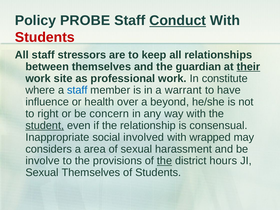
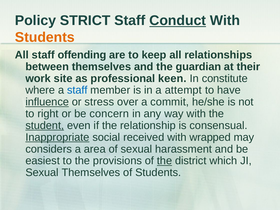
PROBE: PROBE -> STRICT (85, 21)
Students colour: red -> orange (45, 37)
stressors: stressors -> offending (82, 55)
their underline: present -> none (248, 67)
professional work: work -> keen (172, 78)
warrant: warrant -> attempt (183, 90)
influence underline: none -> present (47, 102)
health: health -> stress (99, 102)
beyond: beyond -> commit (170, 102)
Inappropriate underline: none -> present (57, 137)
involved: involved -> received (144, 137)
involve: involve -> easiest (43, 161)
hours: hours -> which (223, 161)
